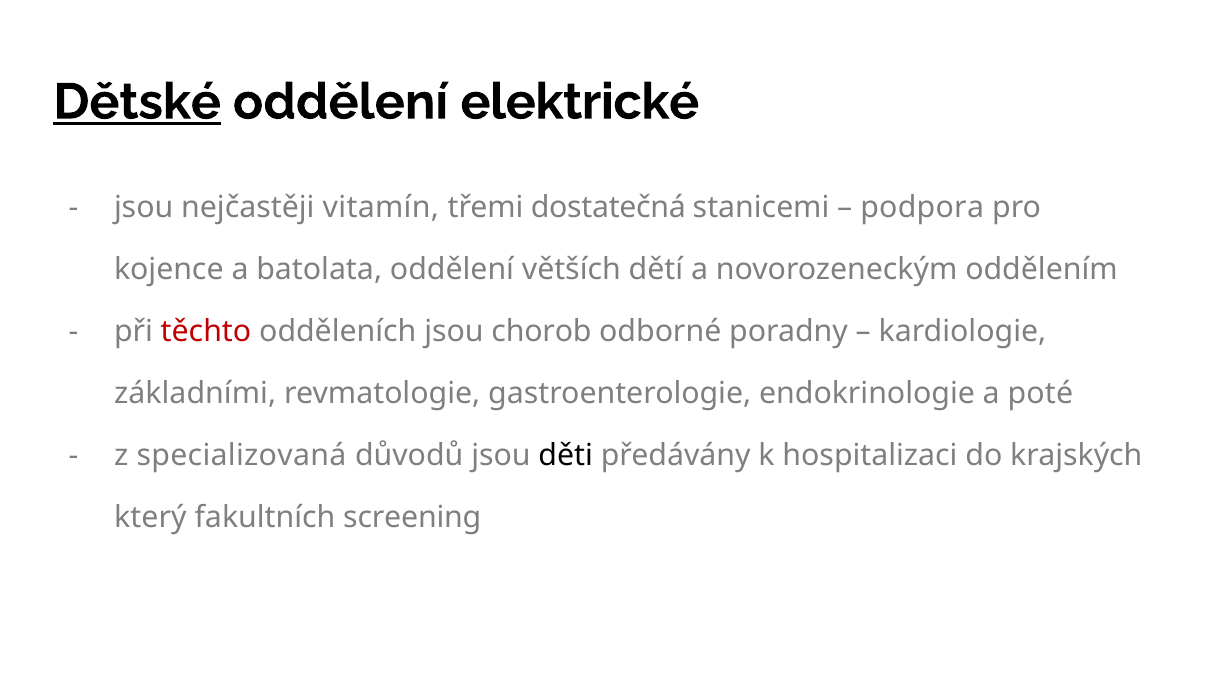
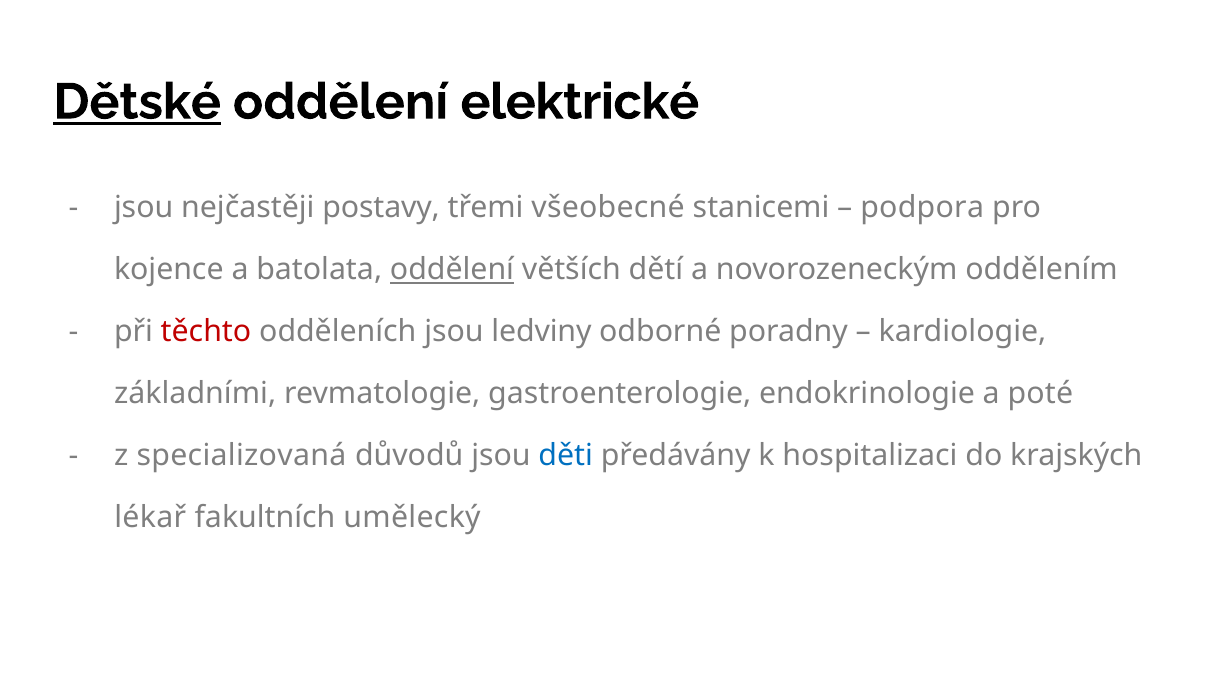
vitamín: vitamín -> postavy (381, 208)
dostatečná: dostatečná -> všeobecné (608, 208)
oddělení underline: none -> present (452, 270)
chorob: chorob -> ledviny (541, 331)
děti colour: black -> blue (566, 455)
který: který -> lékař (150, 517)
screening: screening -> umělecký (412, 517)
